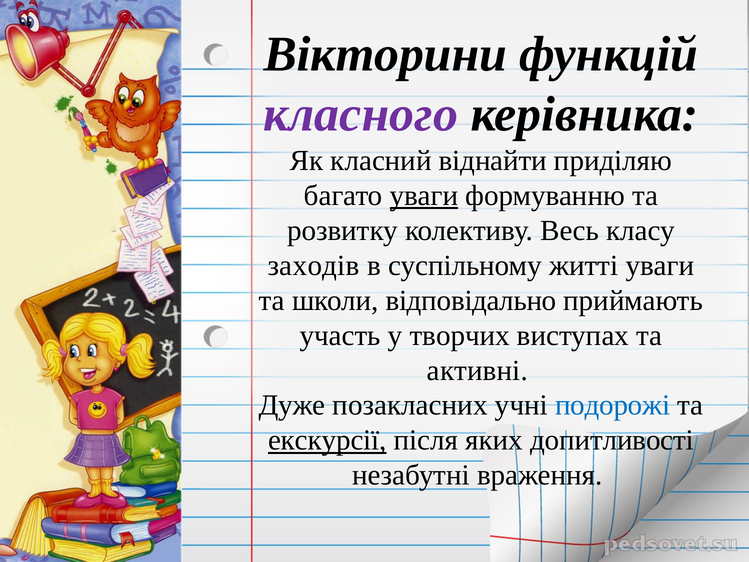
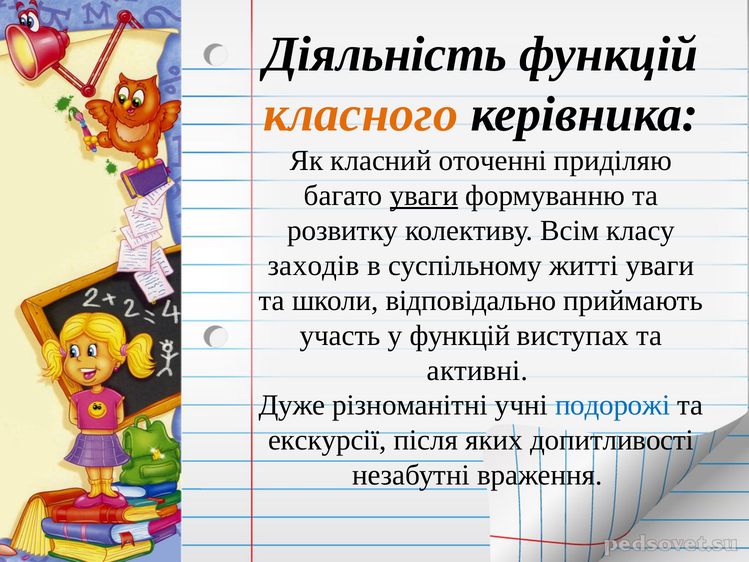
Вікторини: Вікторини -> Діяльність (385, 54)
класного colour: purple -> orange (361, 114)
віднайти: віднайти -> оточенні (493, 160)
Весь: Весь -> Всім (570, 230)
у творчих: творчих -> функцій (460, 335)
позакласних: позакласних -> різноманітні (410, 405)
екскурсії underline: present -> none (327, 440)
